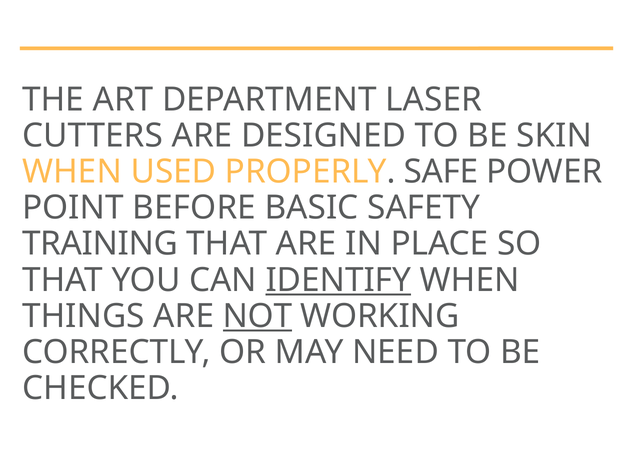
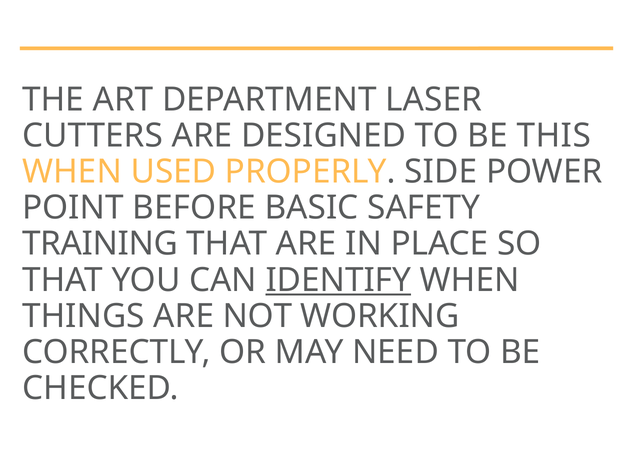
SKIN: SKIN -> THIS (554, 136)
SAFE: SAFE -> SIDE (441, 172)
NOT underline: present -> none (257, 316)
